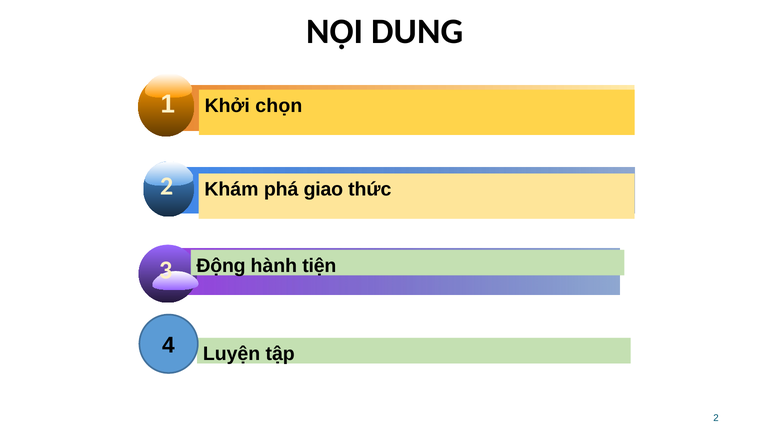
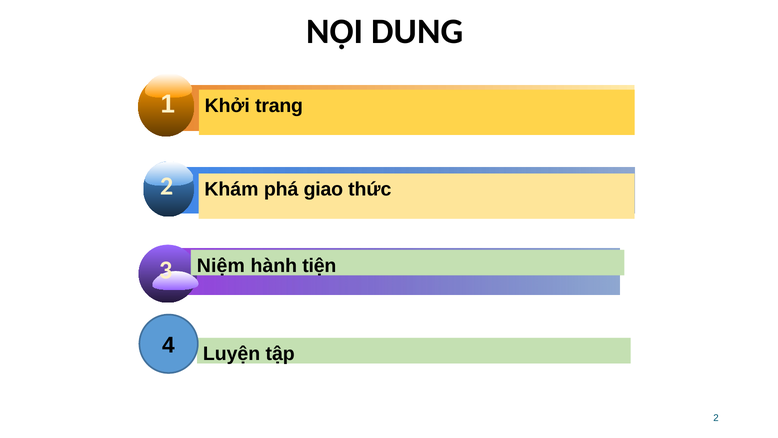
chọn: chọn -> trang (279, 106)
Động: Động -> Niệm (221, 266)
